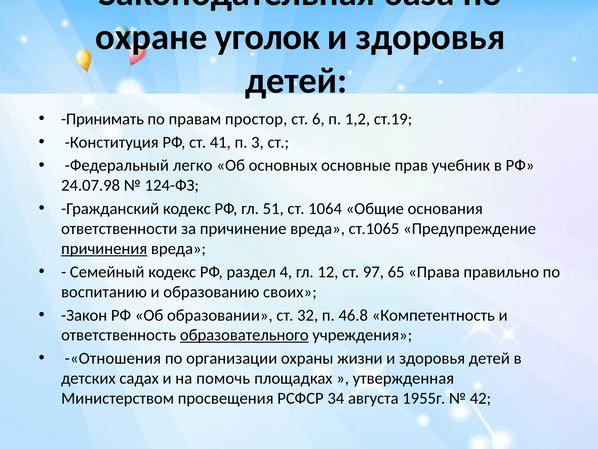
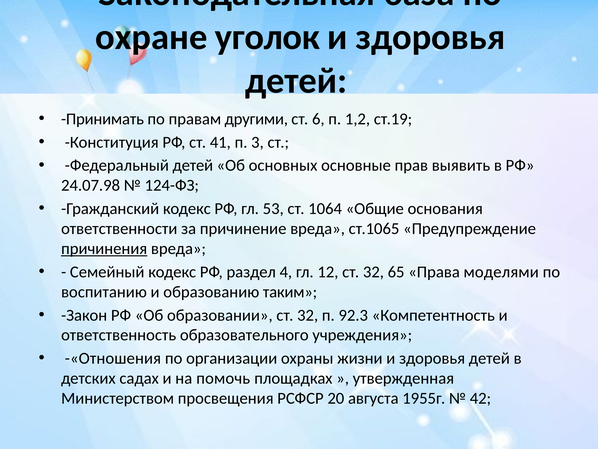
простор: простор -> другими (256, 119)
Федеральный легко: легко -> детей (193, 165)
учебник: учебник -> выявить (461, 165)
51: 51 -> 53 (273, 208)
12 ст 97: 97 -> 32 (373, 272)
правильно: правильно -> моделями (501, 272)
своих: своих -> таким (290, 292)
46.8: 46.8 -> 92.3 (353, 315)
образовательного underline: present -> none (244, 335)
34: 34 -> 20 (336, 398)
